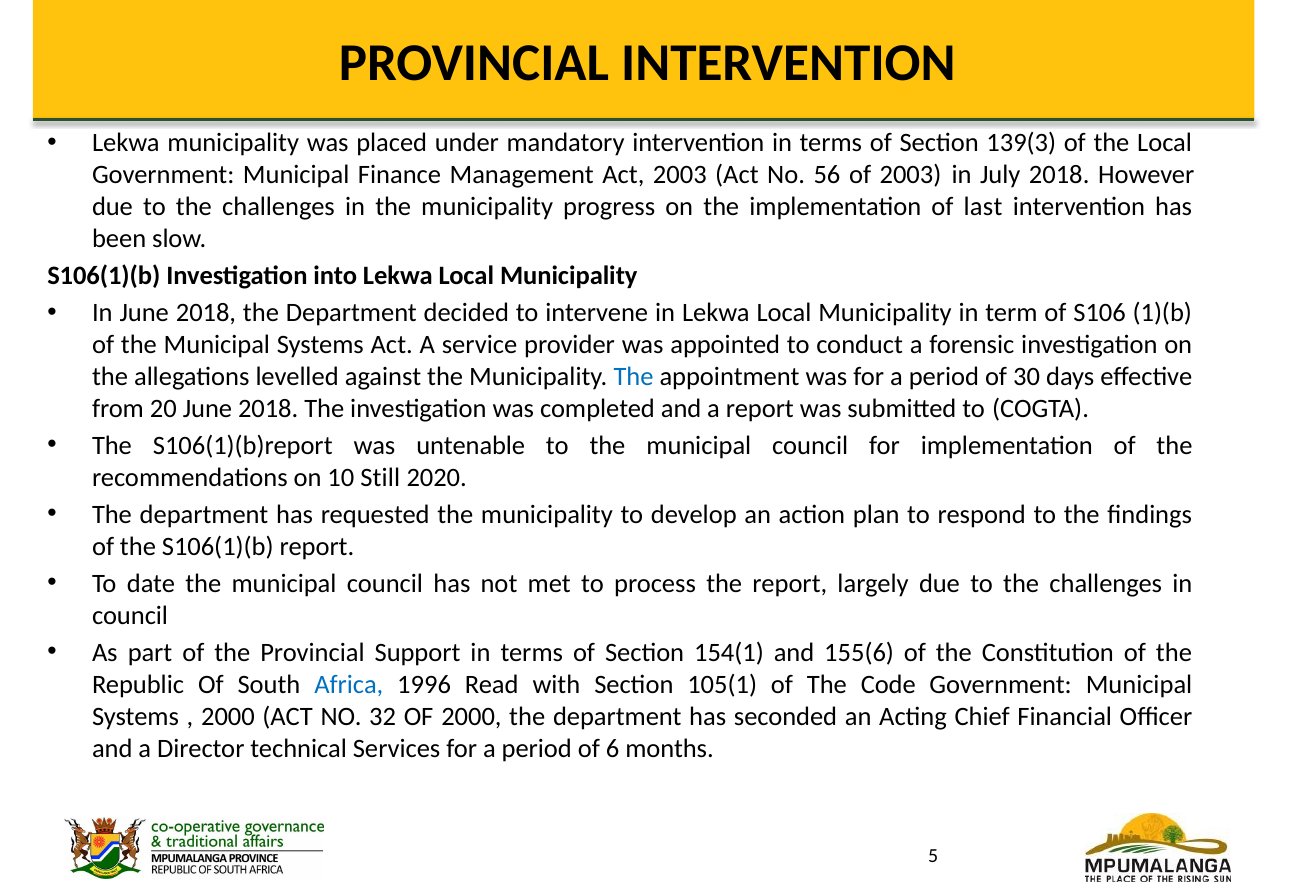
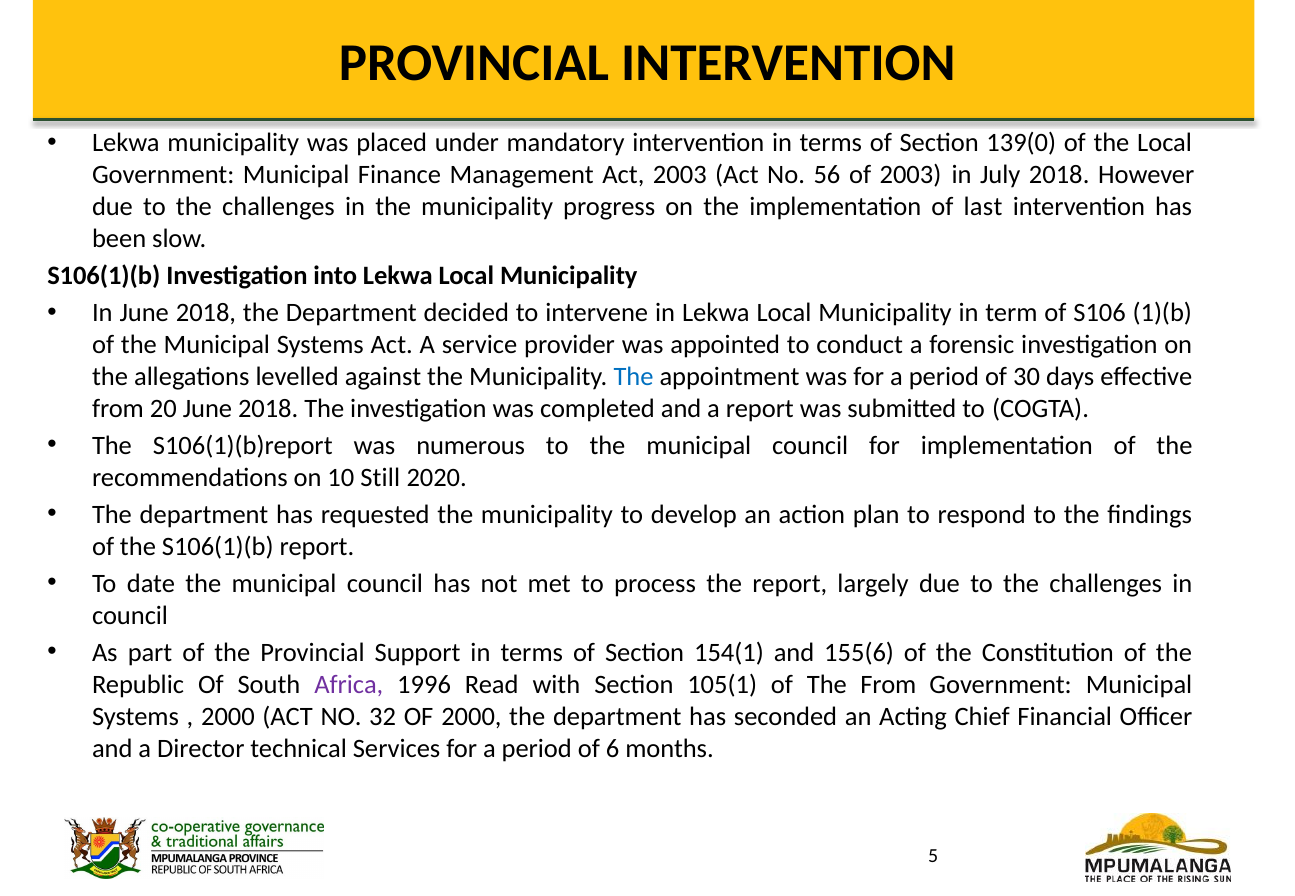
139(3: 139(3 -> 139(0 (1021, 143)
untenable: untenable -> numerous (471, 446)
Africa colour: blue -> purple (349, 685)
The Code: Code -> From (888, 685)
